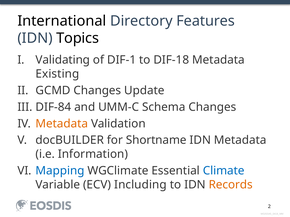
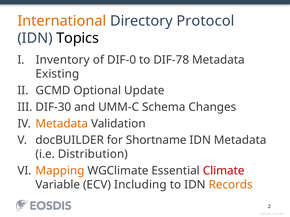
International colour: black -> orange (62, 21)
Features: Features -> Protocol (205, 21)
Validating: Validating -> Inventory (63, 60)
DIF-1: DIF-1 -> DIF-0 (122, 60)
DIF-18: DIF-18 -> DIF-78 (171, 60)
GCMD Changes: Changes -> Optional (97, 91)
DIF-84: DIF-84 -> DIF-30 (53, 107)
Information: Information -> Distribution (93, 154)
Mapping colour: blue -> orange (60, 171)
Climate colour: blue -> red (224, 171)
